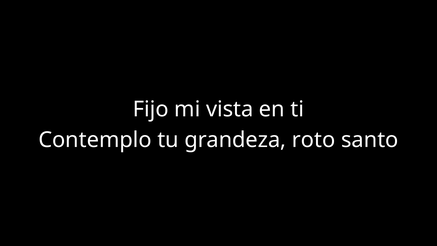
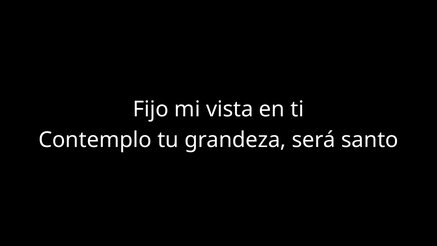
roto: roto -> será (314, 140)
